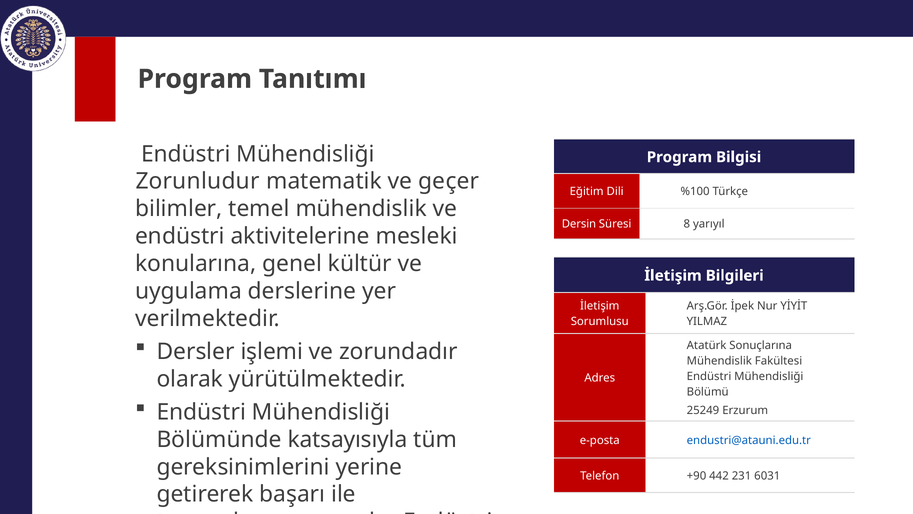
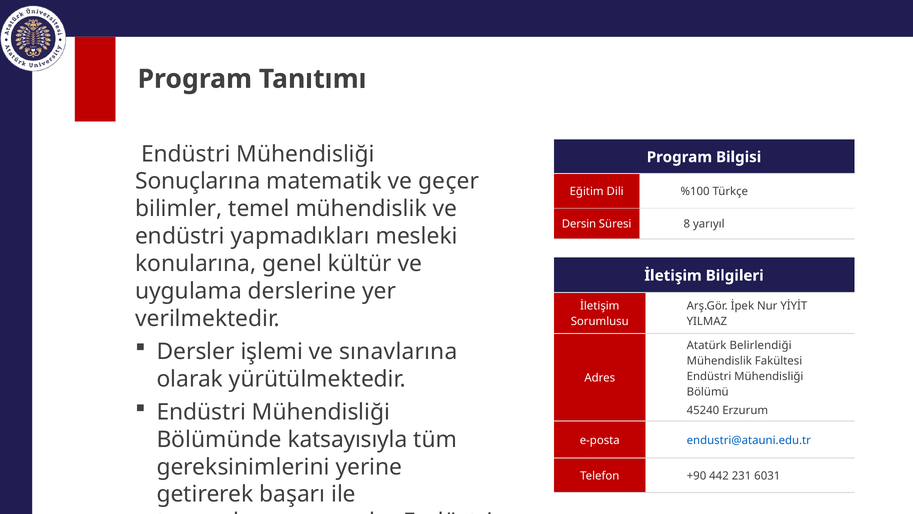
Zorunludur: Zorunludur -> Sonuçlarına (198, 181)
aktivitelerine: aktivitelerine -> yapmadıkları (300, 236)
zorundadır: zorundadır -> sınavlarına (398, 351)
Sonuçlarına: Sonuçlarına -> Belirlendiği (761, 345)
25249: 25249 -> 45240 (703, 410)
